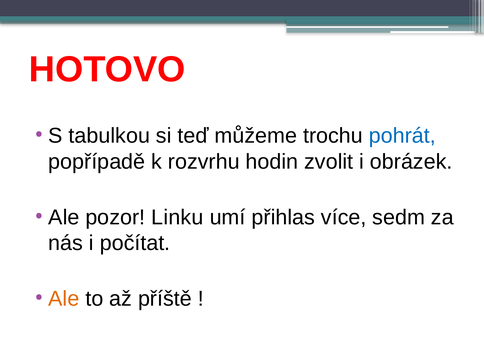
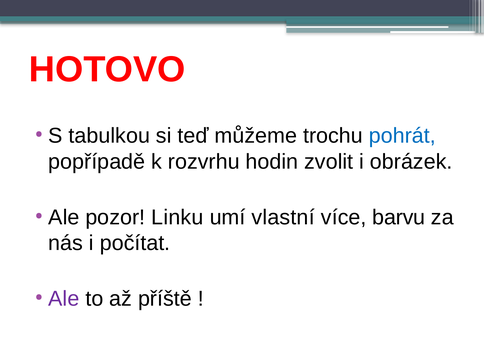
přihlas: přihlas -> vlastní (283, 217)
sedm: sedm -> barvu (399, 217)
Ale colour: orange -> purple (64, 299)
